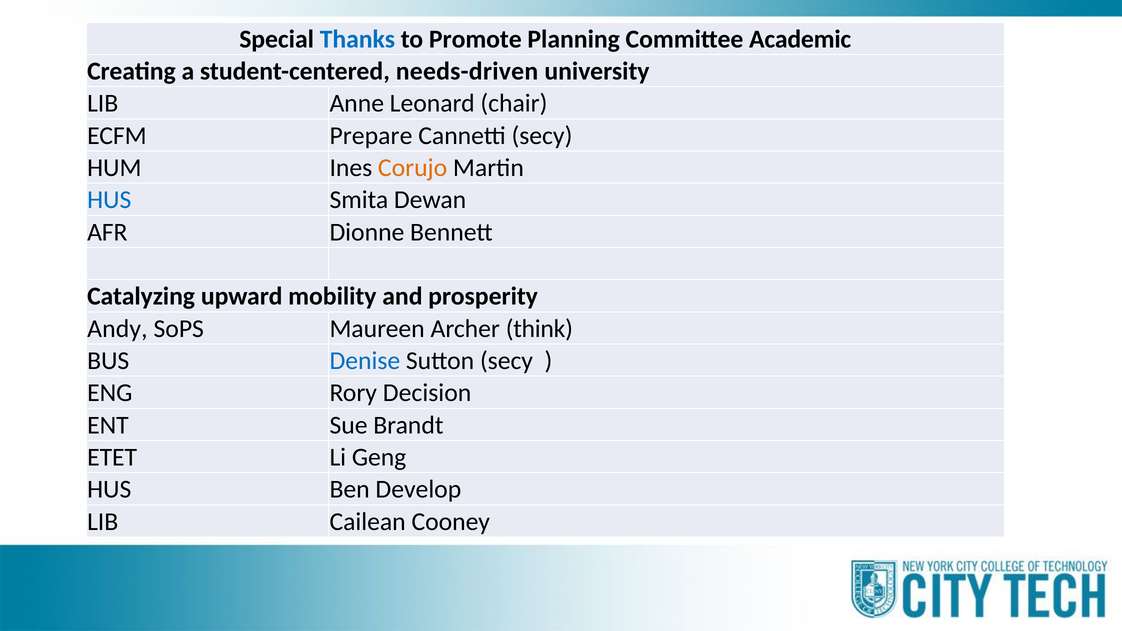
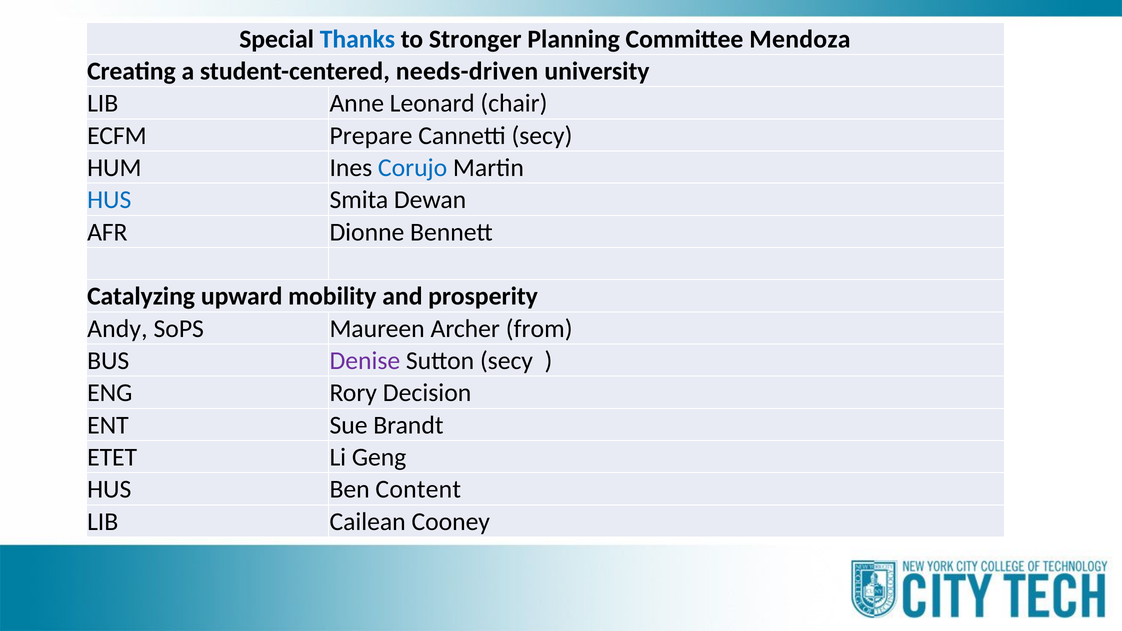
Promote: Promote -> Stronger (475, 39)
Academic: Academic -> Mendoza (800, 39)
Corujo colour: orange -> blue (413, 168)
think: think -> from (539, 329)
Denise colour: blue -> purple (365, 361)
Develop: Develop -> Content (418, 490)
